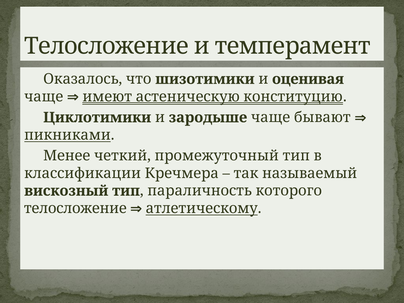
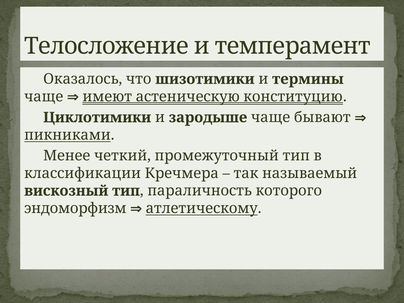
оценивая: оценивая -> термины (308, 79)
телосложение: телосложение -> эндоморфизм (75, 208)
